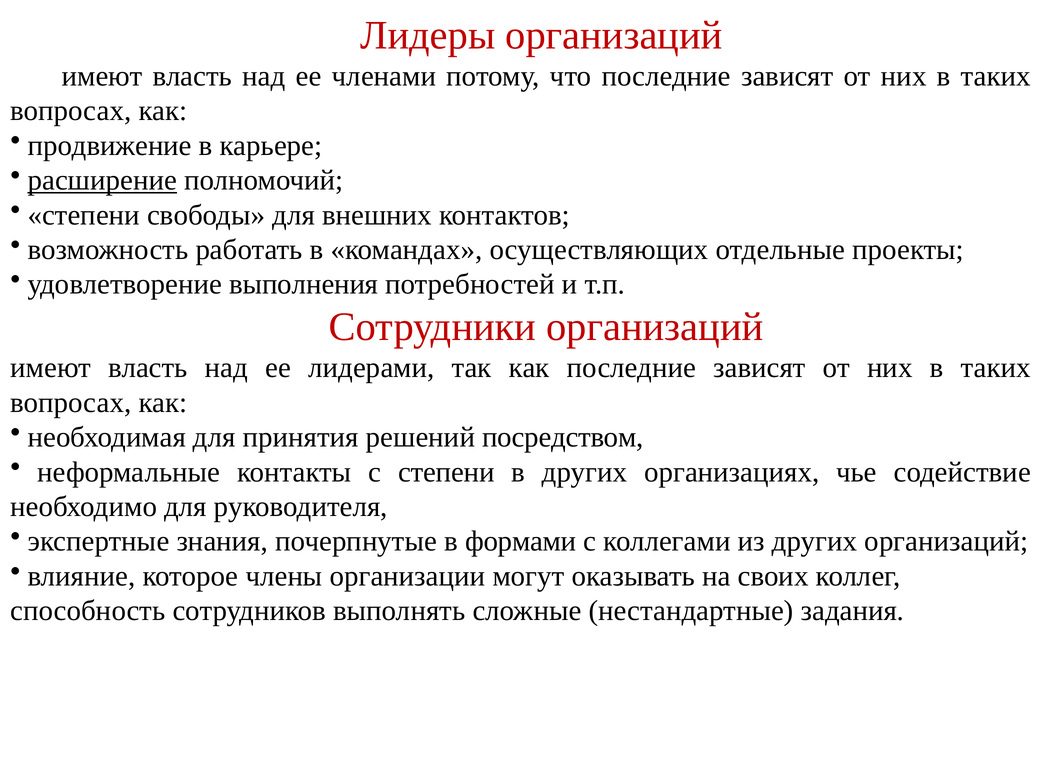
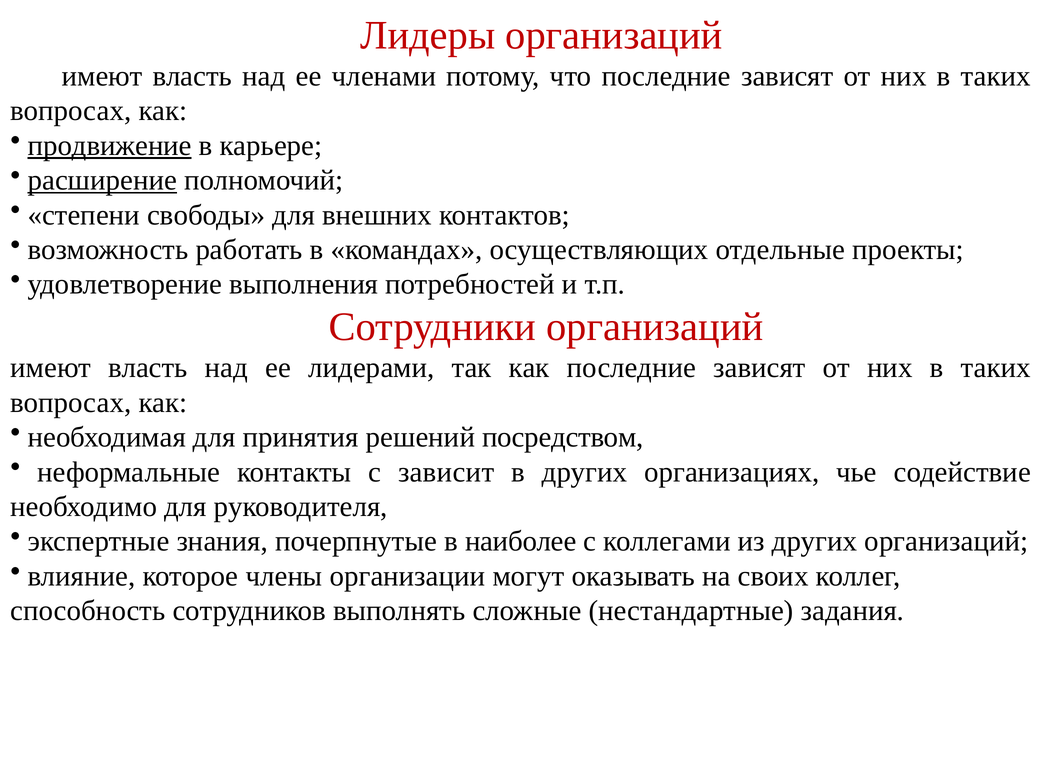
продвижение underline: none -> present (110, 146)
с степени: степени -> зависит (446, 472)
формами: формами -> наиболее (521, 542)
